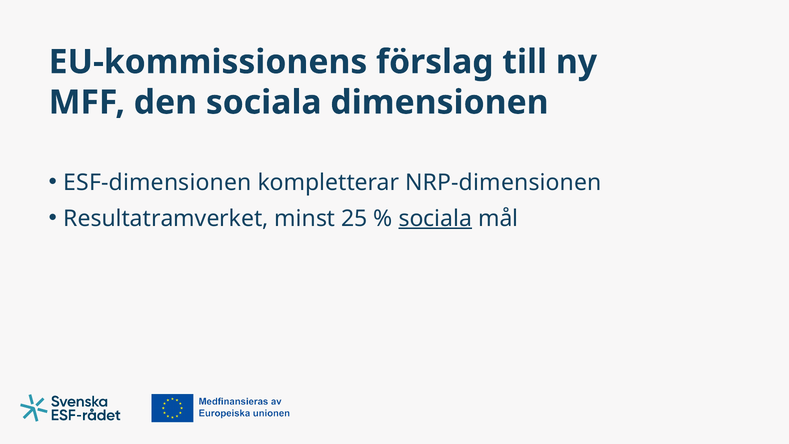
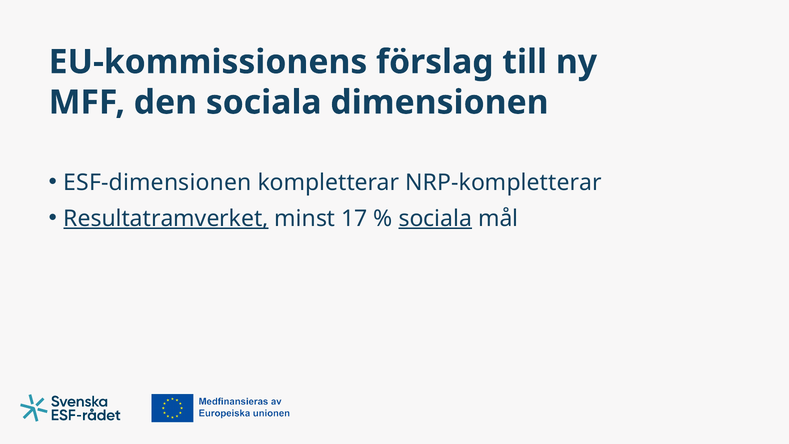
NRP-dimensionen: NRP-dimensionen -> NRP-kompletterar (503, 183)
Resultatramverket underline: none -> present (166, 218)
25: 25 -> 17 (354, 218)
